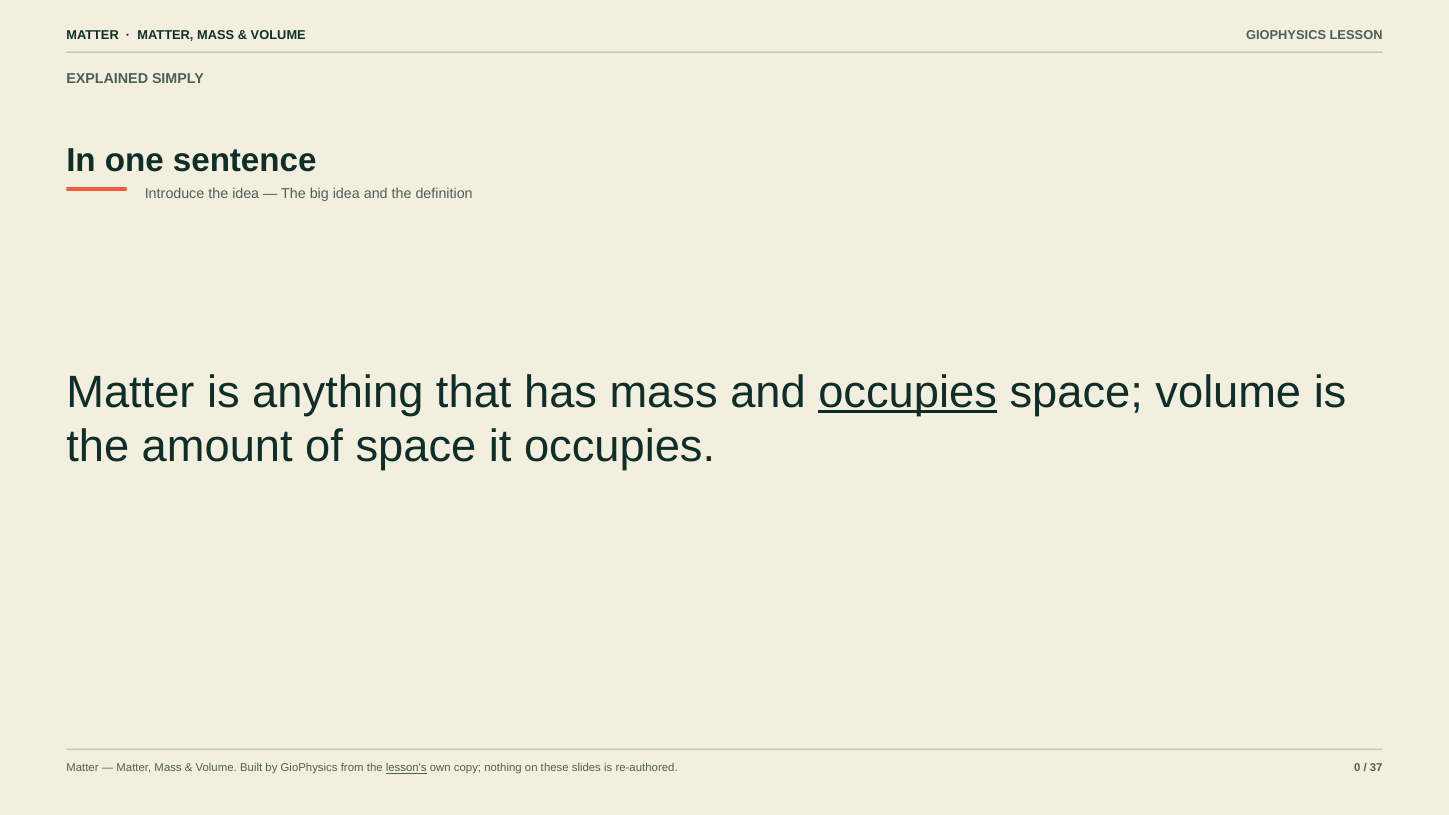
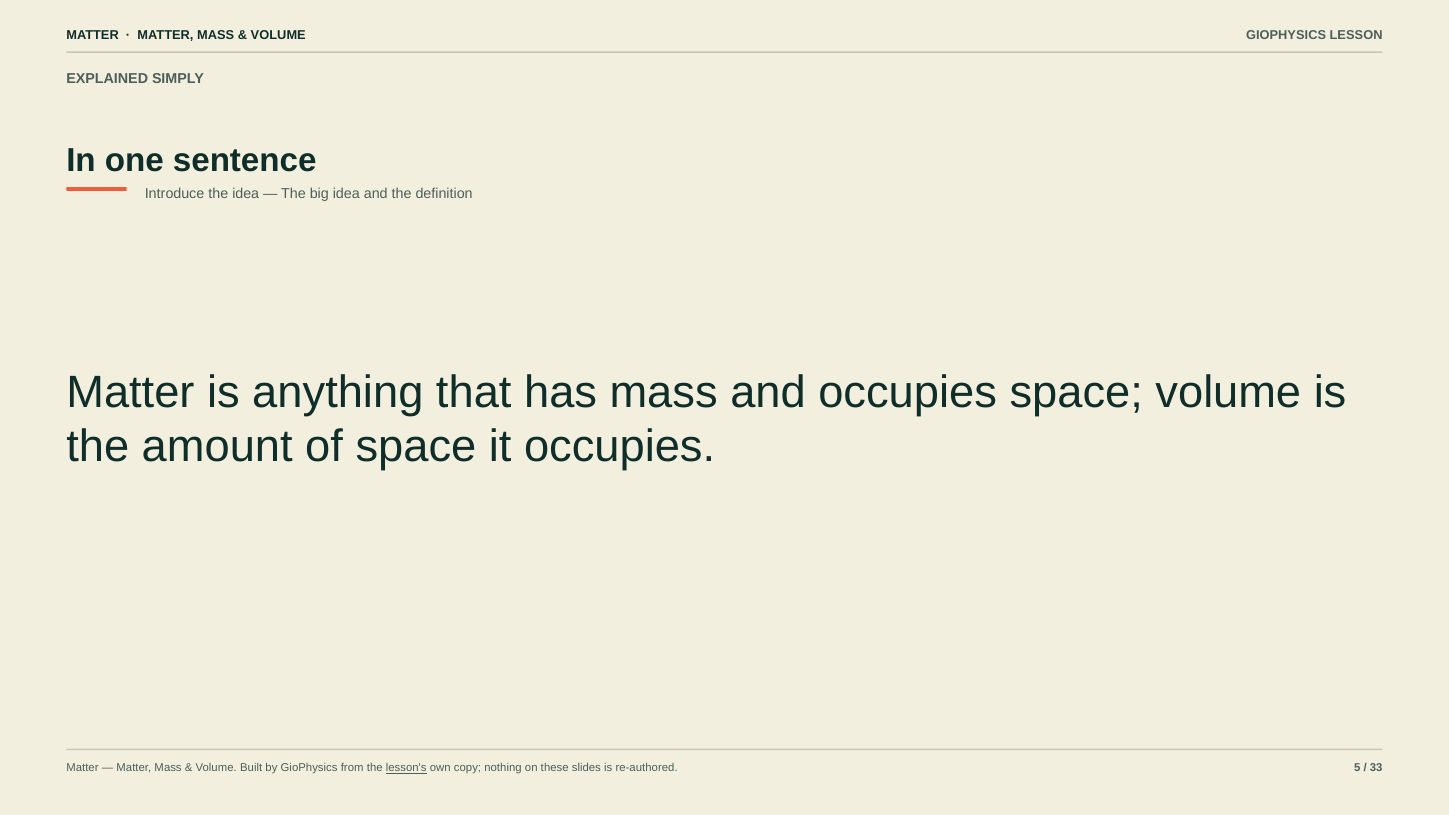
occupies underline: present -> none (908, 392)
0: 0 -> 5 (1357, 768)
37: 37 -> 33 (1376, 768)
